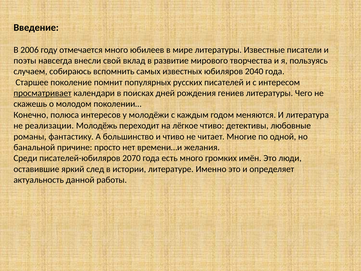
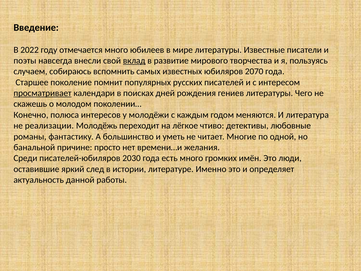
2006: 2006 -> 2022 (30, 50)
вклад underline: none -> present (134, 61)
2040: 2040 -> 2070 (254, 71)
и чтиво: чтиво -> уметь (174, 136)
2070: 2070 -> 2030 (132, 158)
